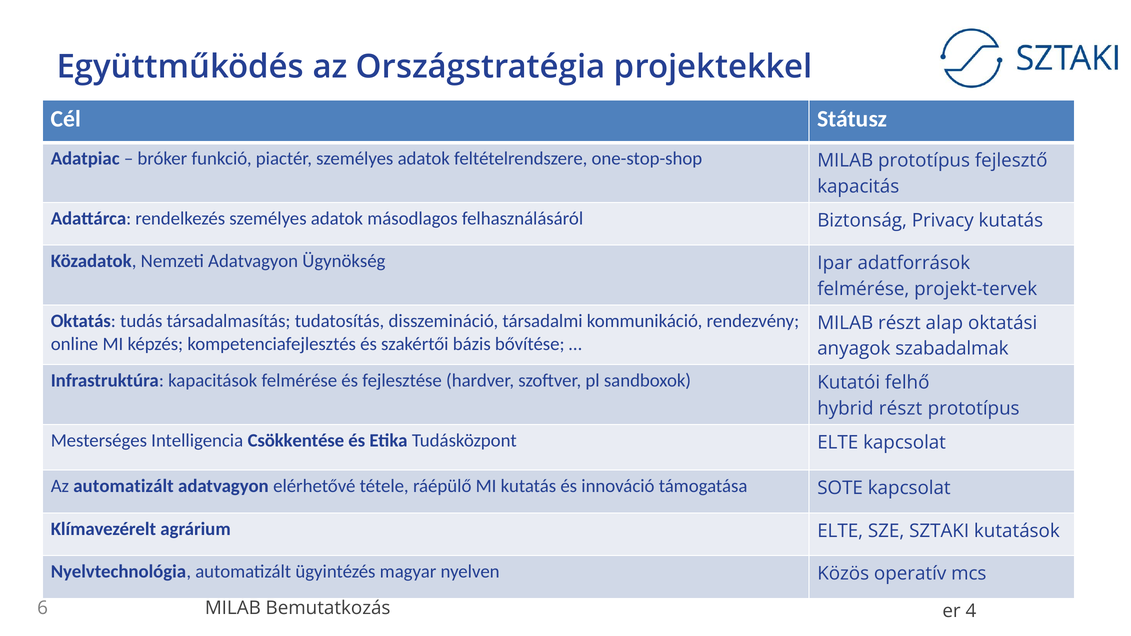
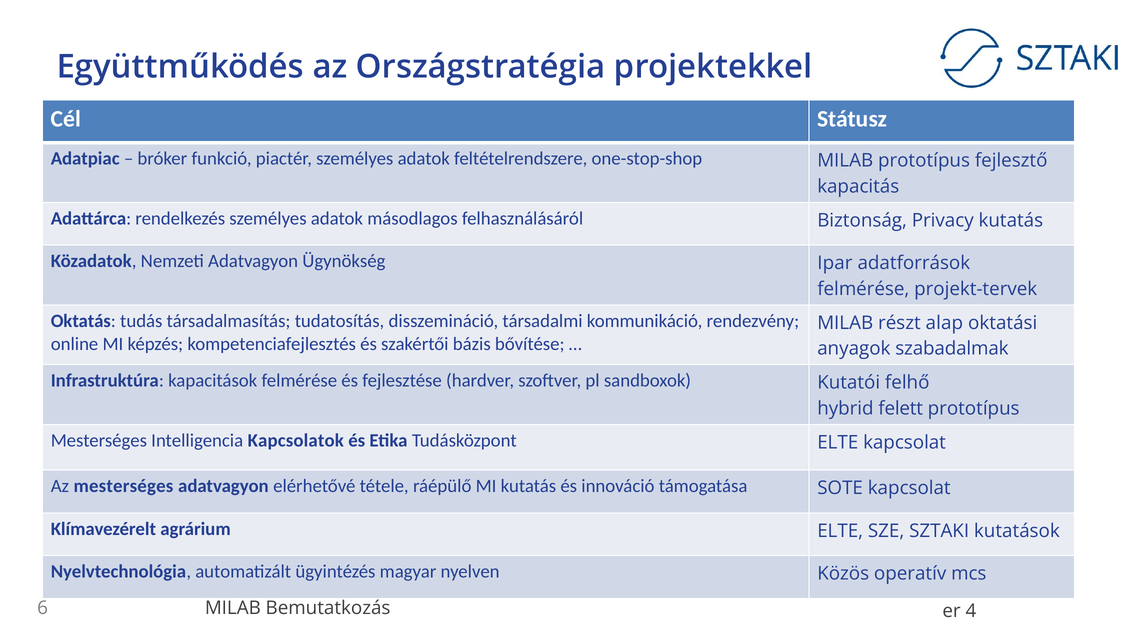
hybrid részt: részt -> felett (901, 409)
Csökkentése: Csökkentése -> Kapcsolatok (296, 441)
Az automatizált: automatizált -> mesterséges (123, 486)
